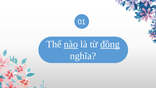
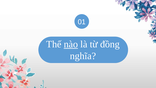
đồng underline: present -> none (110, 44)
